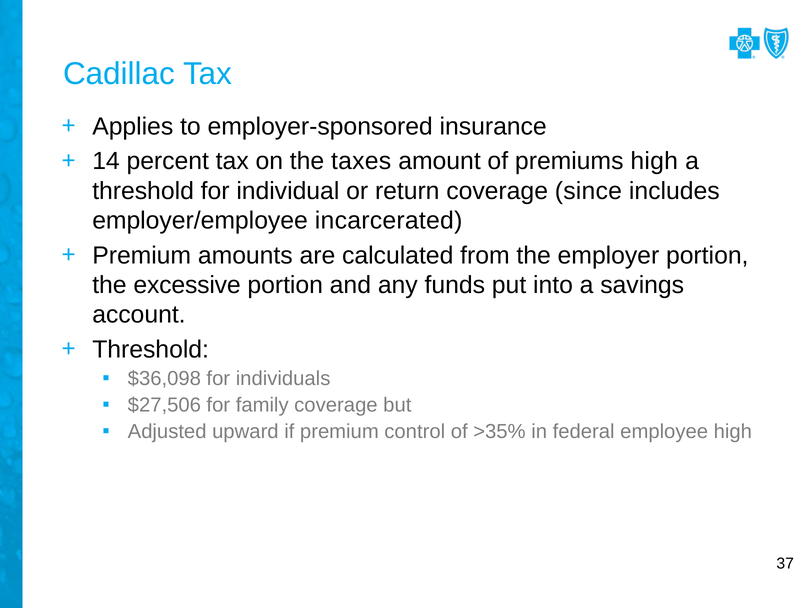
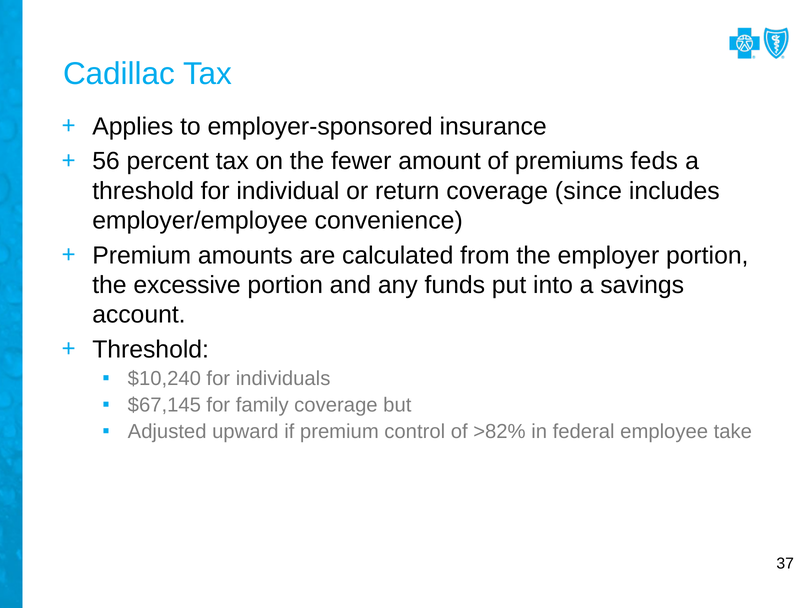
14: 14 -> 56 (106, 161)
taxes: taxes -> fewer (361, 161)
premiums high: high -> feds (654, 161)
incarcerated: incarcerated -> convenience (389, 221)
$36,098: $36,098 -> $10,240 (164, 379)
$27,506: $27,506 -> $67,145 (164, 405)
>35%: >35% -> >82% (499, 432)
employee high: high -> take (733, 432)
